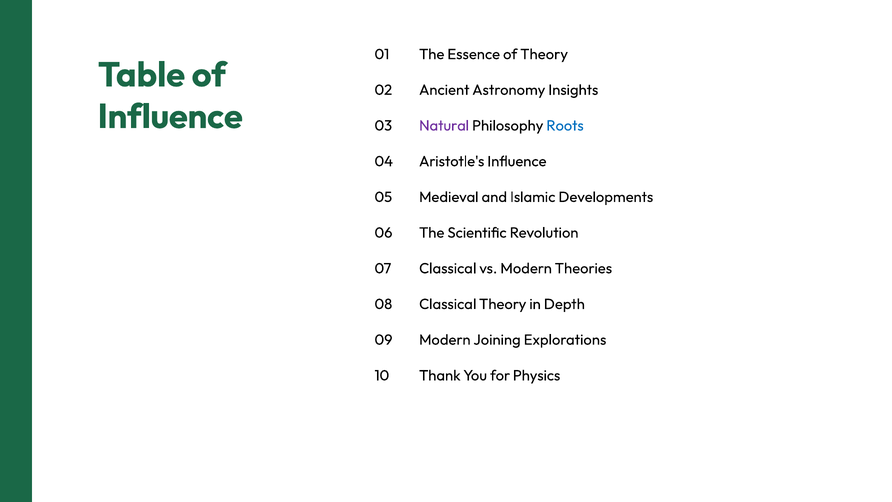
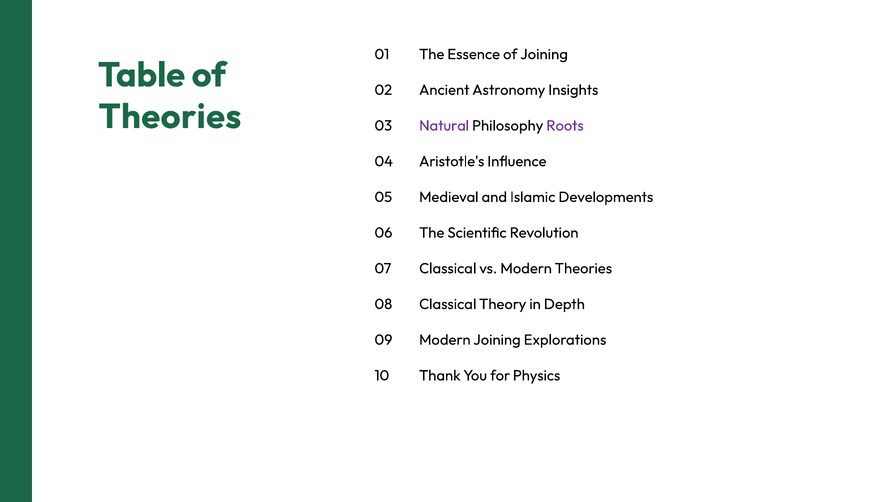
of Theory: Theory -> Joining (544, 54)
Influence: Influence -> Theories (170, 117)
Roots colour: blue -> purple (565, 126)
